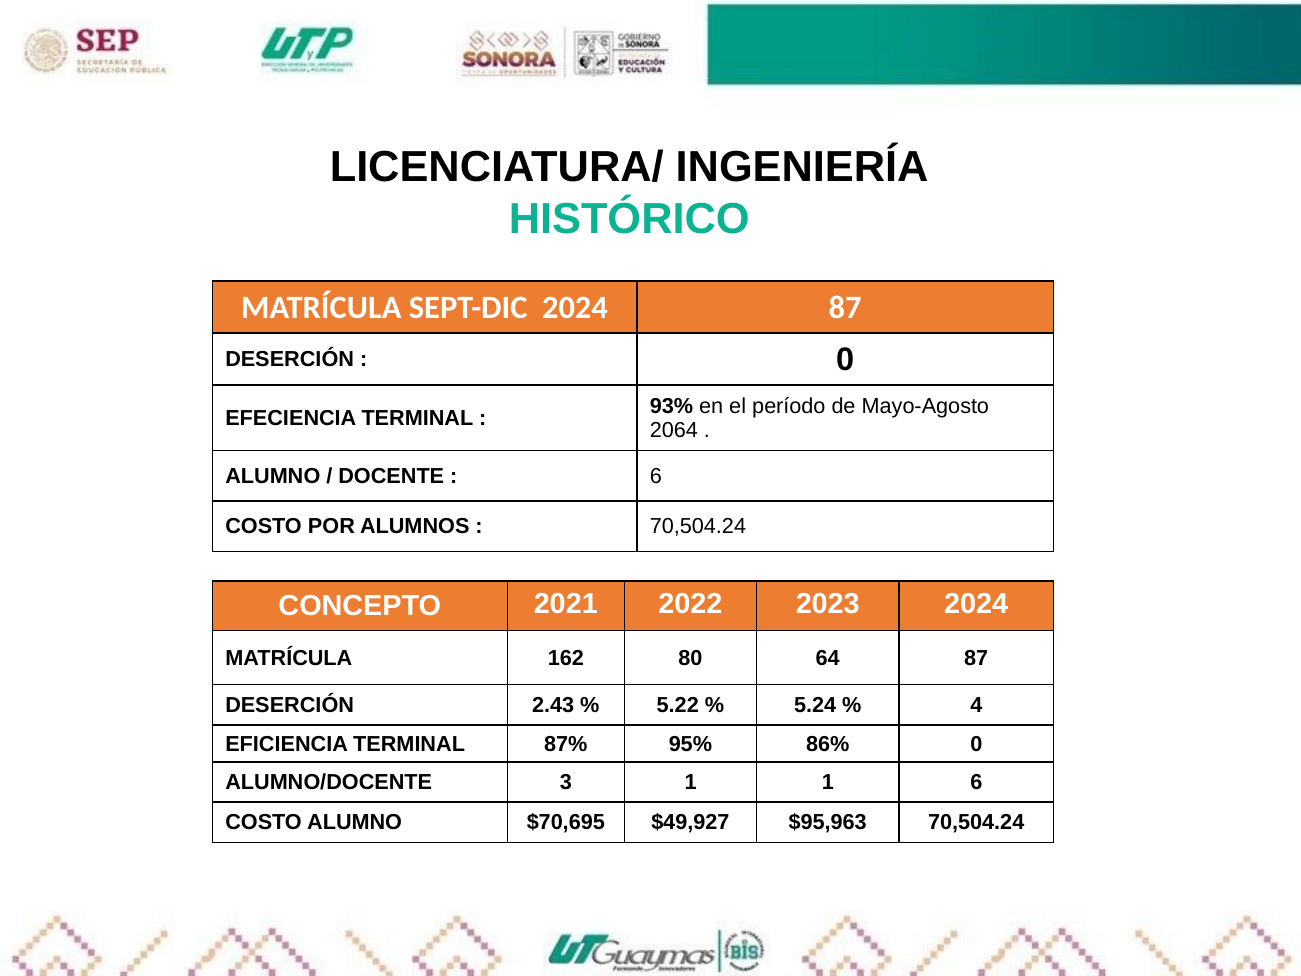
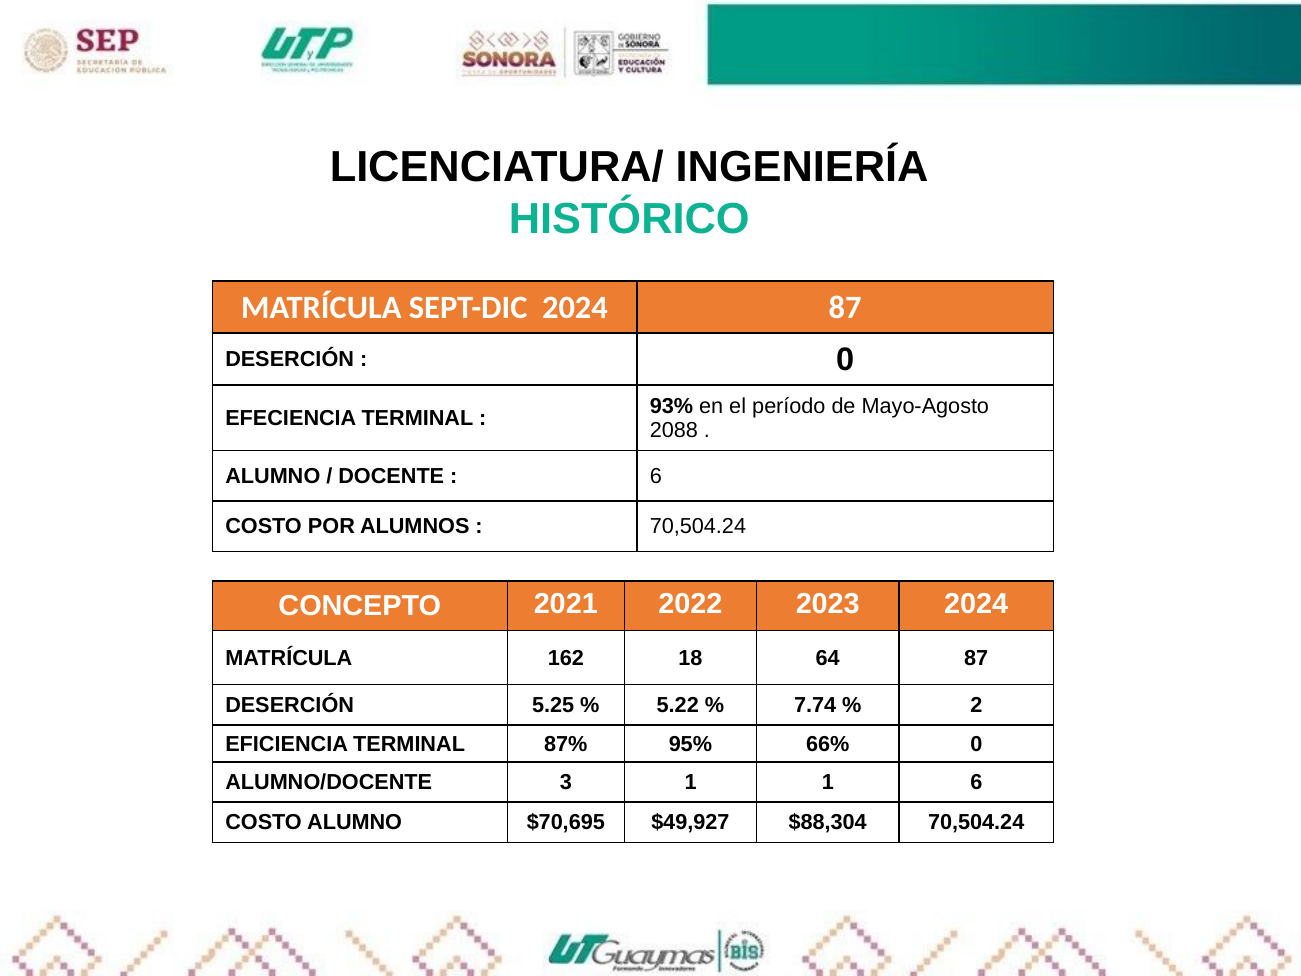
2064: 2064 -> 2088 (674, 430)
80: 80 -> 18 (690, 658)
2.43: 2.43 -> 5.25 (553, 705)
5.24: 5.24 -> 7.74 (815, 705)
4: 4 -> 2 (976, 705)
86%: 86% -> 66% (828, 744)
$95,963: $95,963 -> $88,304 (828, 823)
